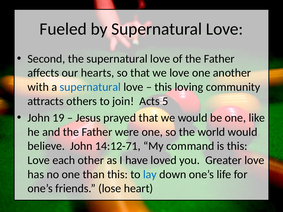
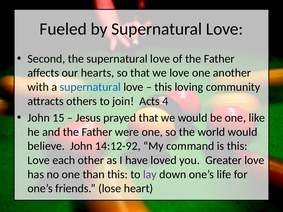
5: 5 -> 4 (165, 101)
19: 19 -> 15 (59, 118)
14:12-71: 14:12-71 -> 14:12-92 (118, 146)
lay colour: blue -> purple (150, 175)
